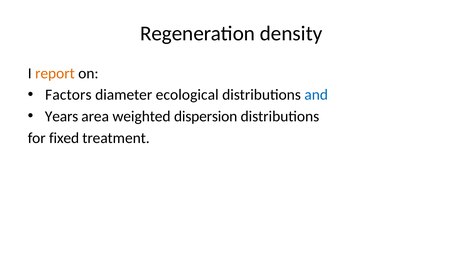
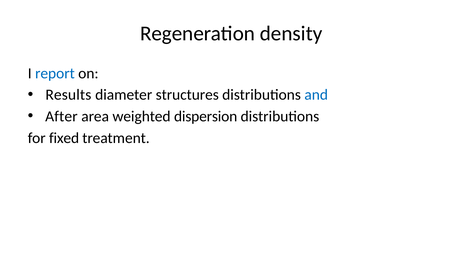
report colour: orange -> blue (55, 73)
Factors: Factors -> Results (68, 95)
ecological: ecological -> structures (187, 95)
Years: Years -> After (61, 117)
